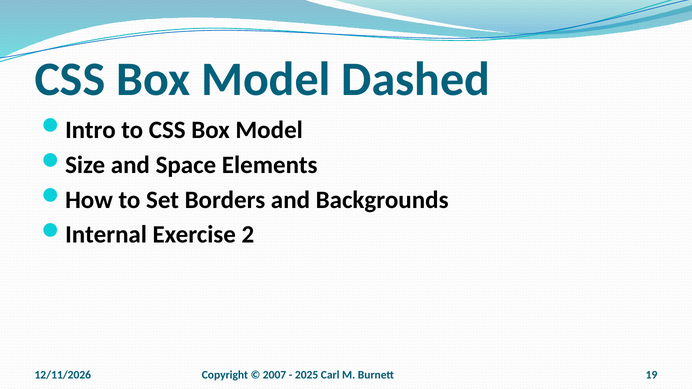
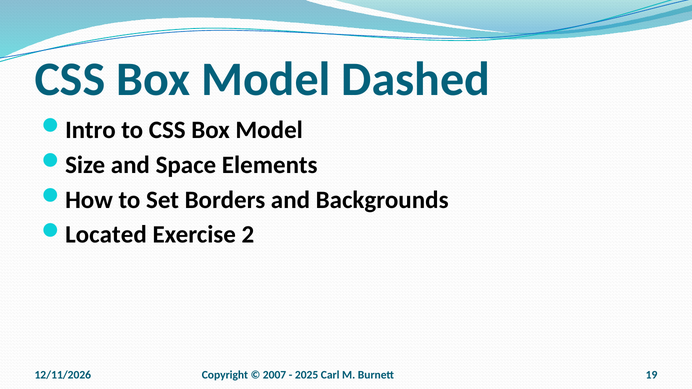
Internal: Internal -> Located (106, 235)
